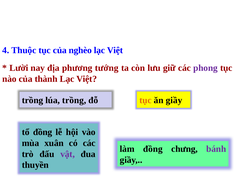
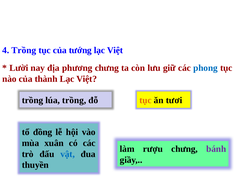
4 Thuộc: Thuộc -> Trồng (24, 50)
nghèo: nghèo -> tướng (80, 50)
phương tướng: tướng -> chưng (107, 68)
phong colour: purple -> blue (206, 68)
ăn giầy: giầy -> tươi (174, 100)
làm đồng: đồng -> rượu (153, 149)
vật colour: purple -> blue (68, 154)
